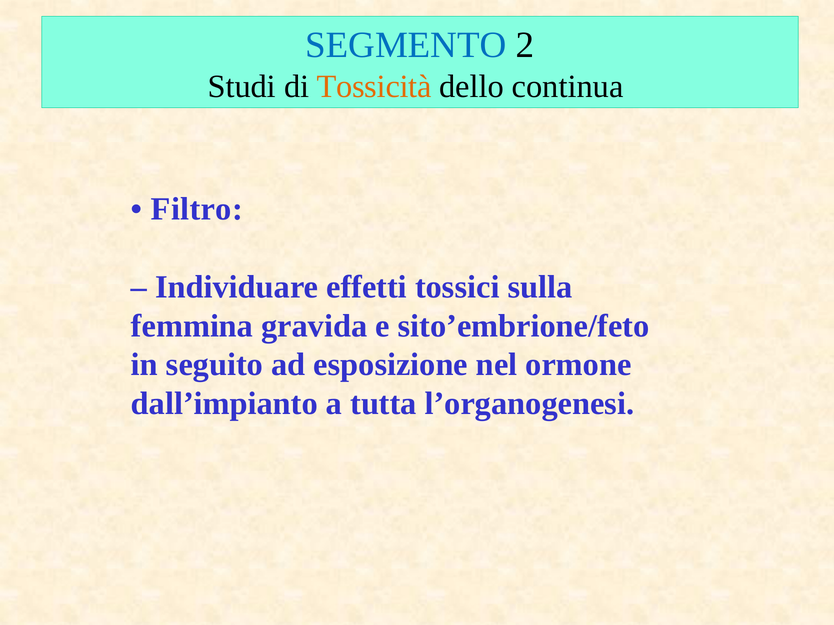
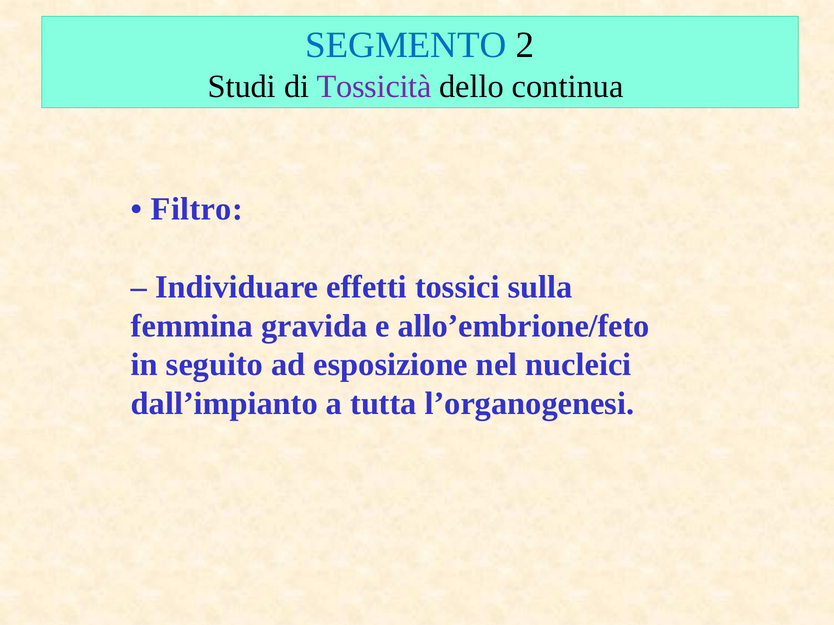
Tossicità colour: orange -> purple (374, 87)
sito’embrione/feto: sito’embrione/feto -> allo’embrione/feto (524, 326)
ormone: ormone -> nucleici (578, 365)
